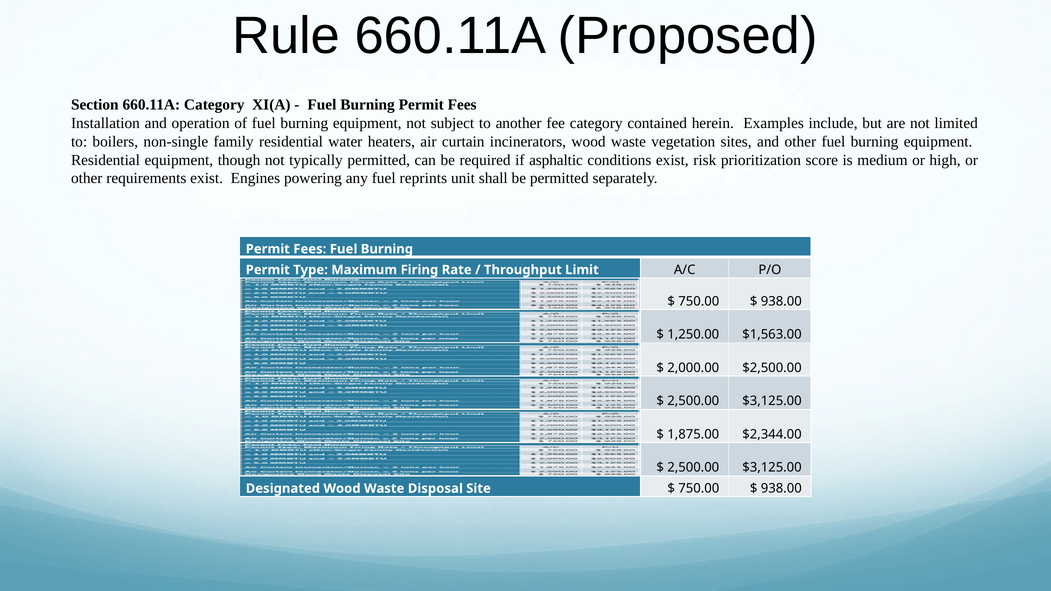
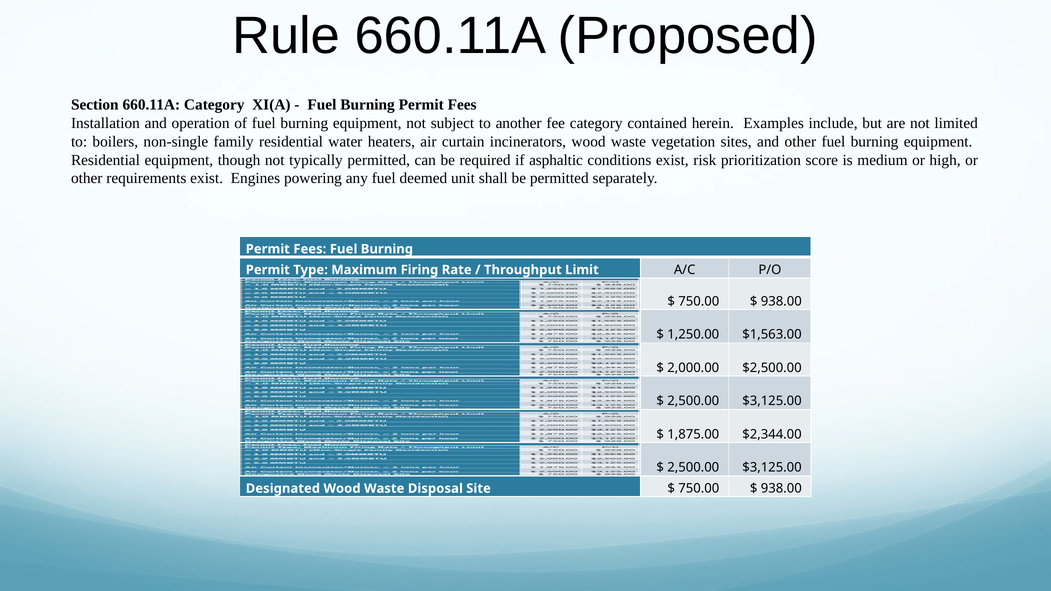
reprints: reprints -> deemed (423, 178)
